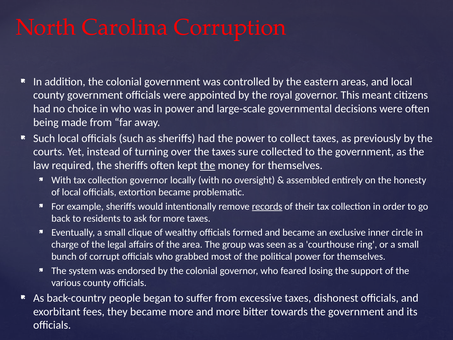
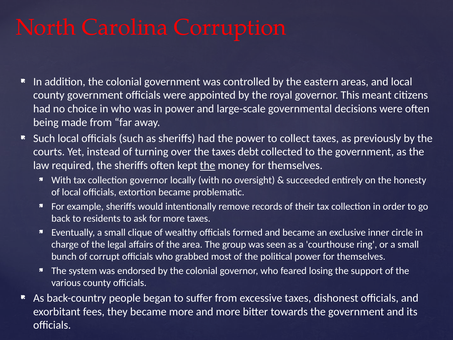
sure: sure -> debt (248, 152)
assembled: assembled -> succeeded (308, 180)
records underline: present -> none (267, 206)
